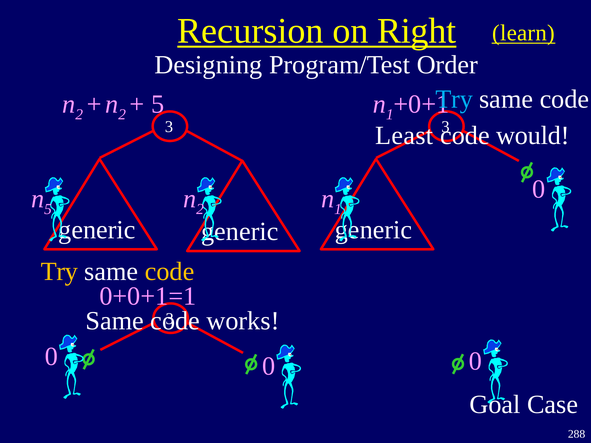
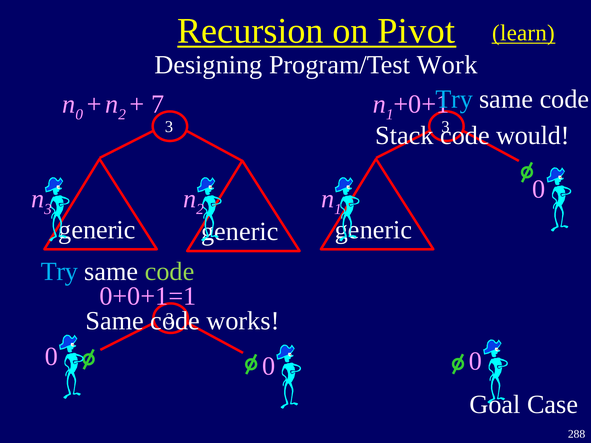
Right: Right -> Pivot (416, 31)
Order: Order -> Work (447, 65)
2: 2 -> 0 (79, 114)
5: 5 -> 7 (158, 104)
Least: Least -> Stack (404, 136)
5: 5 -> 3 (48, 209)
Try colour: yellow -> light blue (59, 272)
code colour: yellow -> light green (170, 272)
